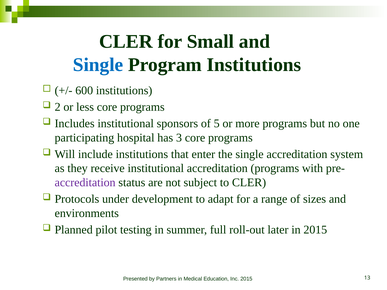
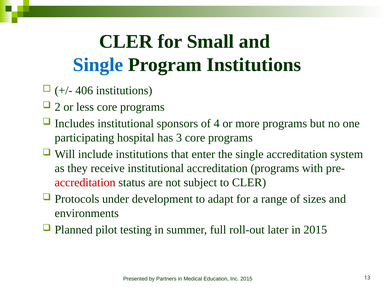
600: 600 -> 406 (84, 90)
5: 5 -> 4 (217, 124)
accreditation colour: purple -> red (85, 183)
